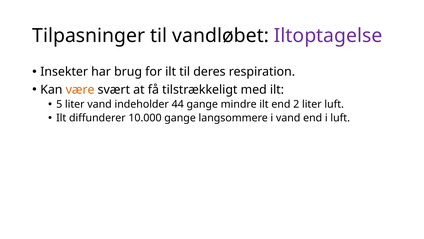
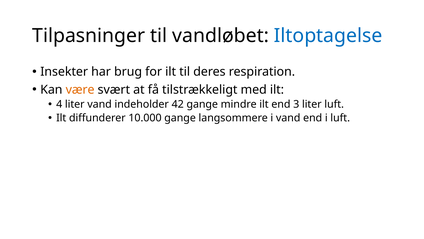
Iltoptagelse colour: purple -> blue (328, 36)
5: 5 -> 4 (59, 104)
44: 44 -> 42 (178, 104)
2: 2 -> 3 (296, 104)
